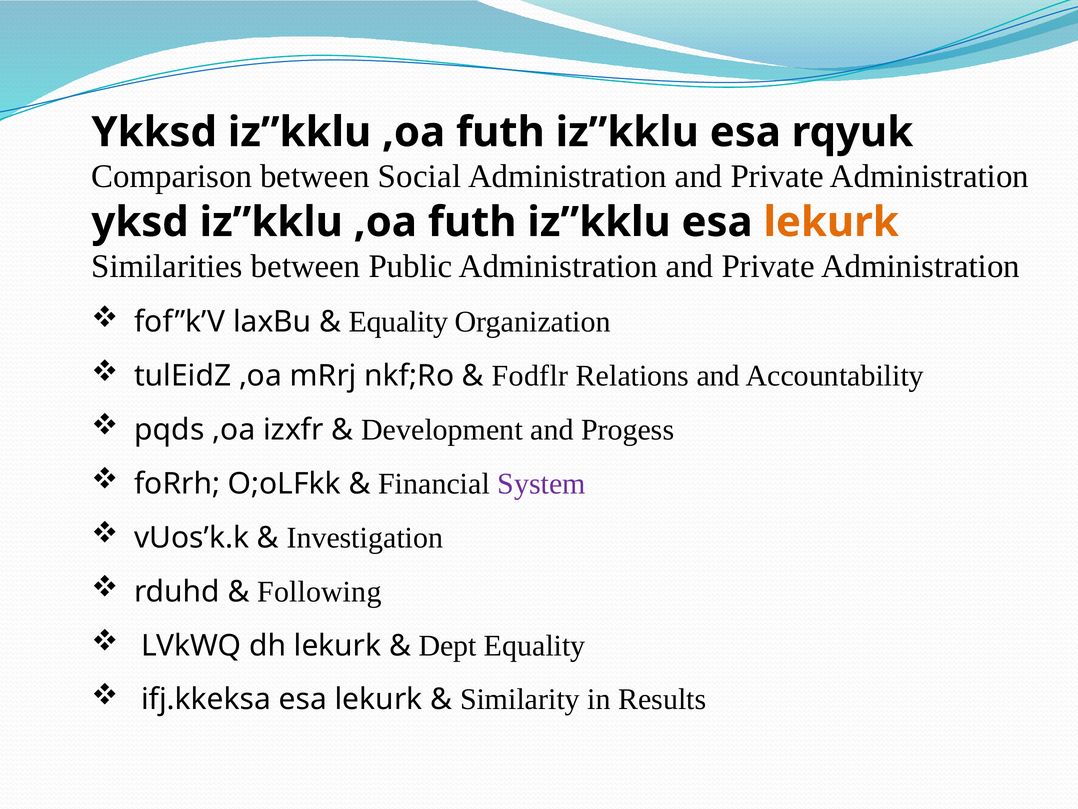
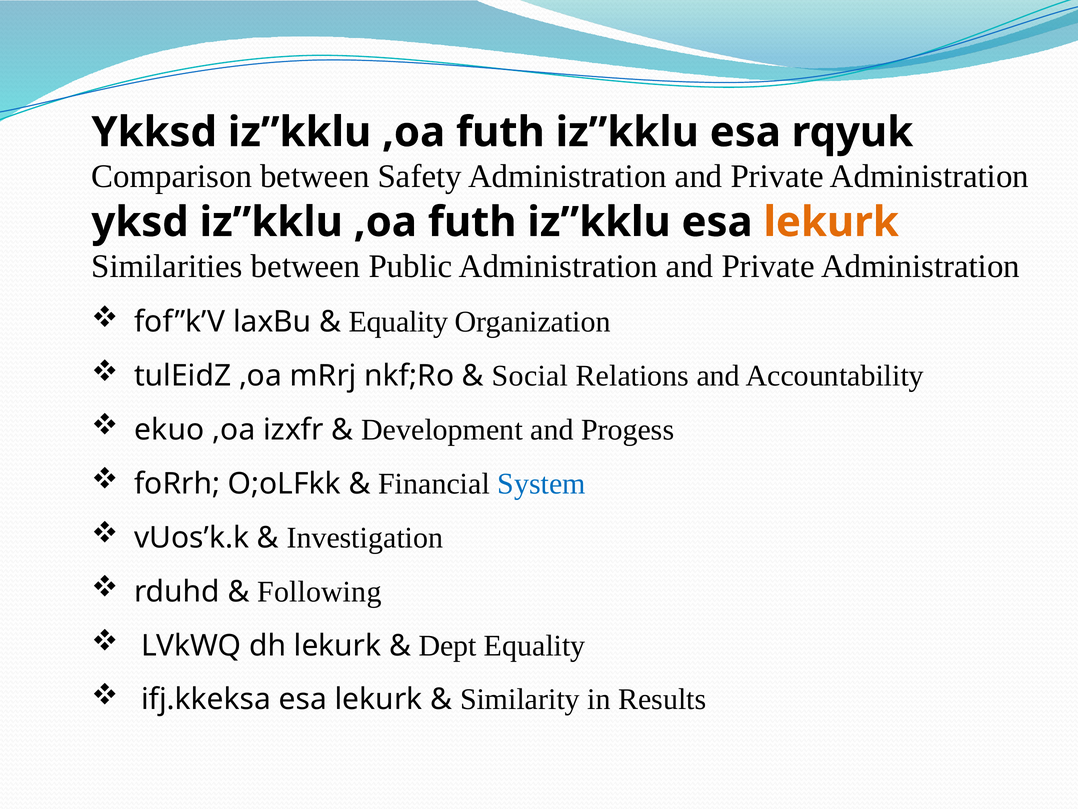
Social: Social -> Safety (420, 177)
Fodflr: Fodflr -> Social (530, 376)
pqds: pqds -> ekuo (169, 430)
System colour: purple -> blue (542, 484)
